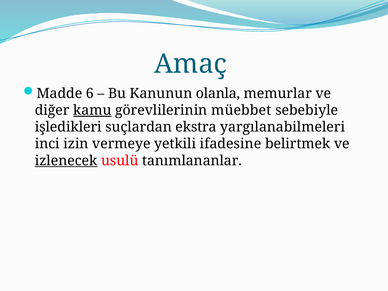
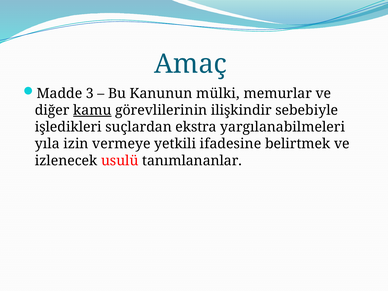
6: 6 -> 3 (90, 93)
olanla: olanla -> mülki (218, 93)
müebbet: müebbet -> ilişkindir (241, 110)
inci: inci -> yıla (47, 144)
izlenecek underline: present -> none (66, 161)
